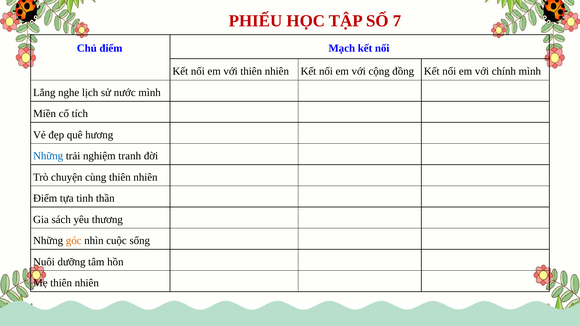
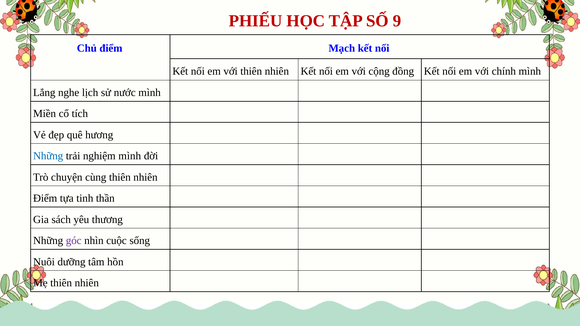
7: 7 -> 9 (397, 21)
nghiệm tranh: tranh -> mình (130, 156)
góc colour: orange -> purple (74, 241)
